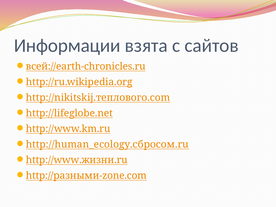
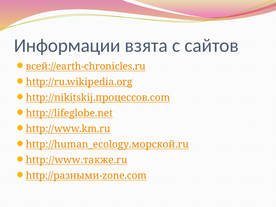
http://nikitskij.теплового.com: http://nikitskij.теплового.com -> http://nikitskij.процессов.com (98, 98)
http://human_ecology.сбросом.ru: http://human_ecology.сбросом.ru -> http://human_ecology.морской.ru (107, 144)
http://www.жизни.ru: http://www.жизни.ru -> http://www.также.ru (77, 160)
